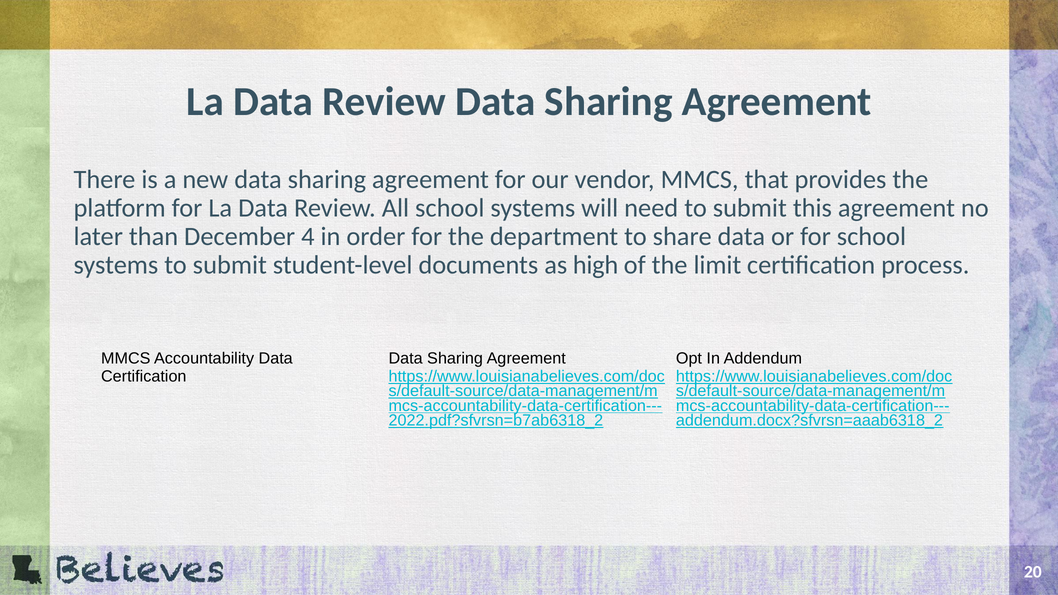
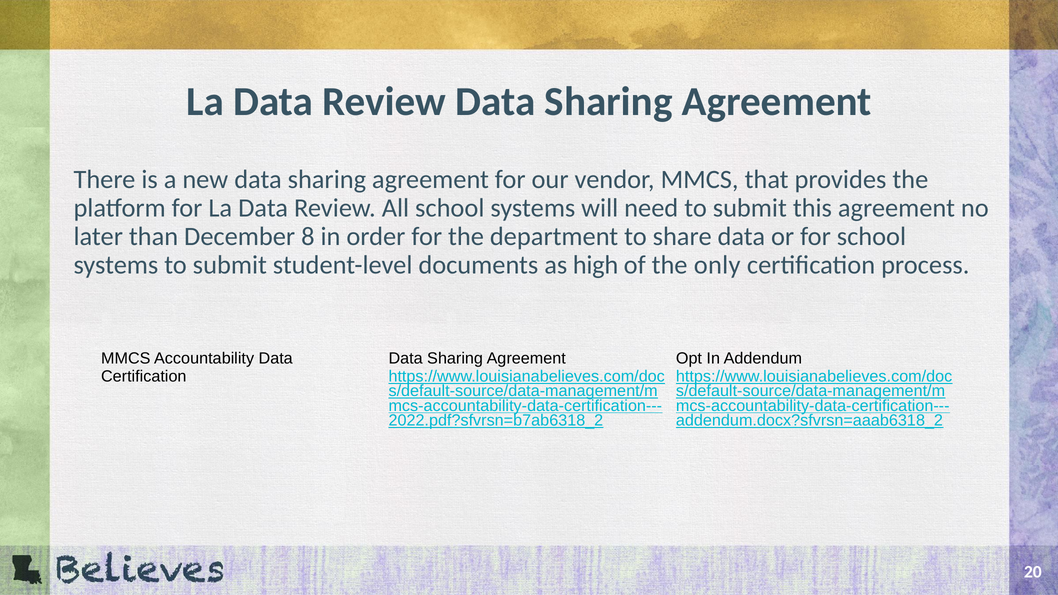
4: 4 -> 8 (308, 236)
limit: limit -> only (717, 265)
